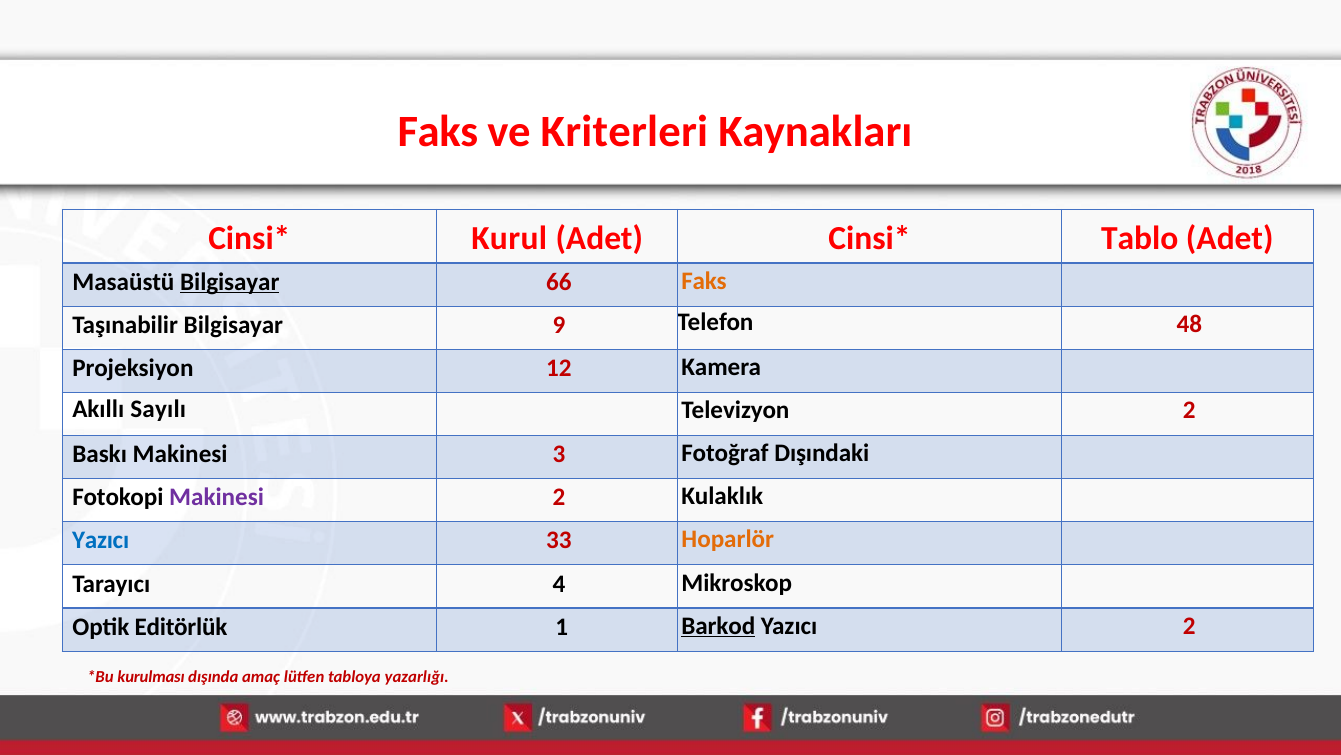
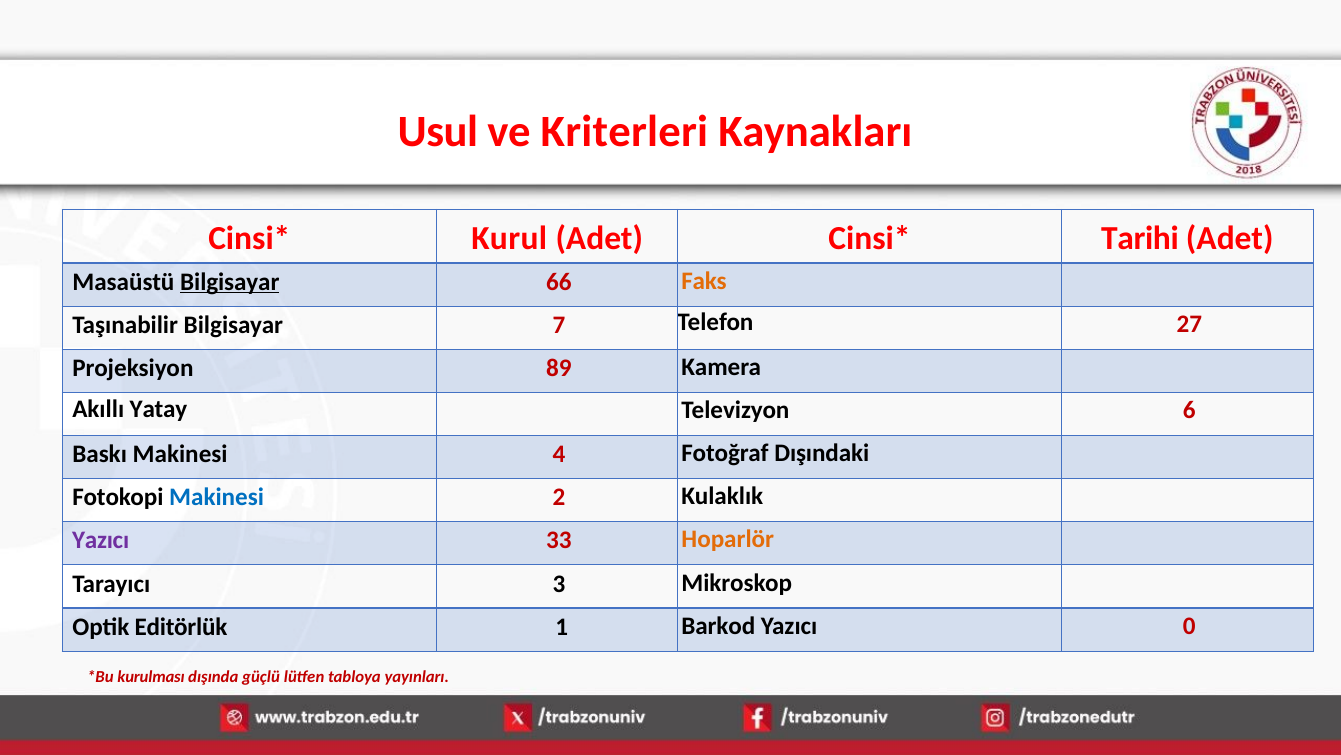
Faks: Faks -> Usul (438, 132)
Tablo: Tablo -> Tarihi (1140, 238)
9: 9 -> 7 (559, 325)
48: 48 -> 27 (1189, 324)
12: 12 -> 89 (559, 368)
Sayılı: Sayılı -> Yatay (158, 409)
Televizyon 2: 2 -> 6 (1189, 410)
3: 3 -> 4 (559, 454)
Makinesi colour: purple -> blue (217, 497)
Yazıcı colour: blue -> purple (101, 540)
4: 4 -> 3 (559, 583)
Barkod underline: present -> none (718, 625)
Yazıcı 2: 2 -> 0 (1189, 625)
amaç: amaç -> güçlü (261, 676)
yazarlığı: yazarlığı -> yayınları (417, 676)
